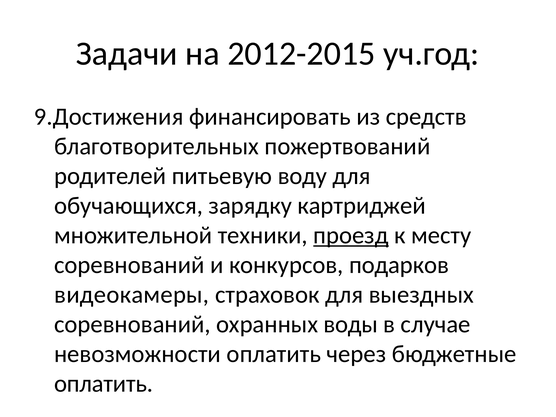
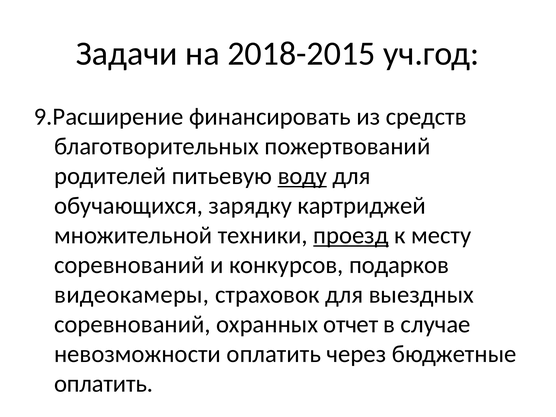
2012-2015: 2012-2015 -> 2018-2015 (301, 54)
9.Достижения: 9.Достижения -> 9.Расширение (109, 117)
воду underline: none -> present (302, 176)
воды: воды -> отчет (351, 324)
